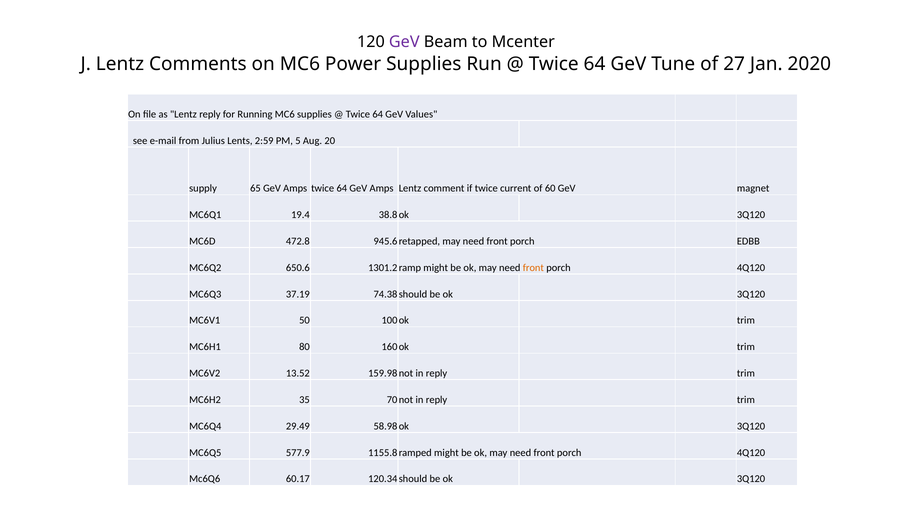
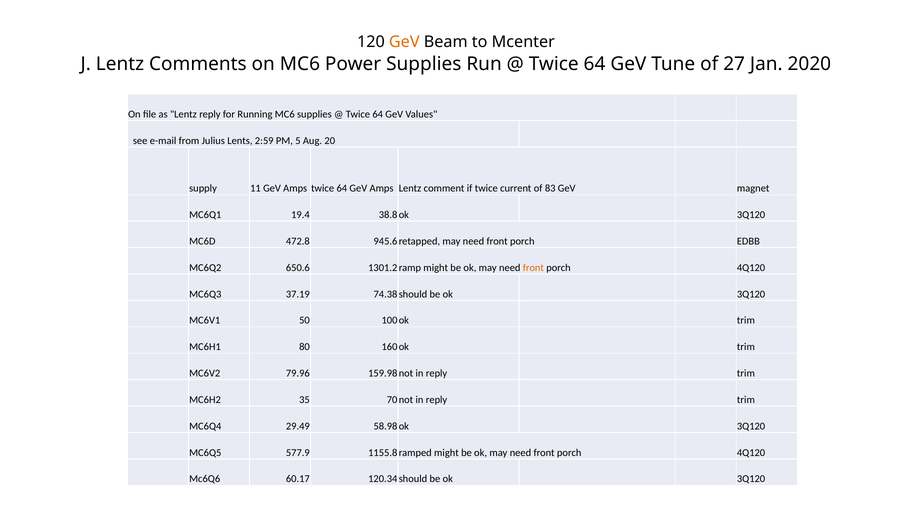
GeV colour: purple -> orange (404, 42)
65: 65 -> 11 (255, 188)
60: 60 -> 83 (550, 188)
13.52: 13.52 -> 79.96 (298, 373)
